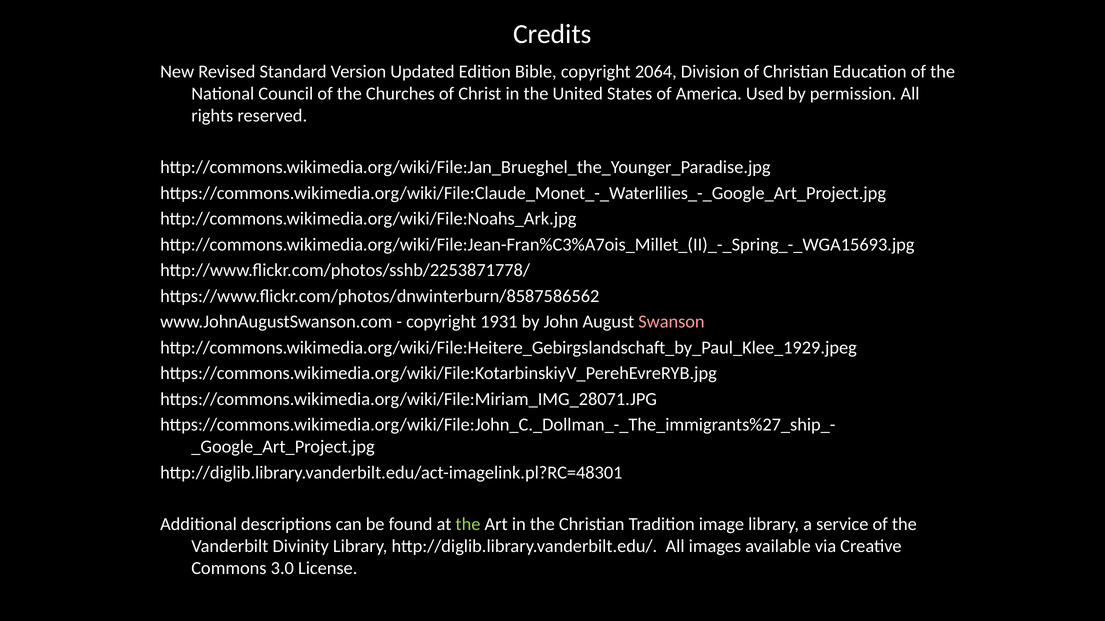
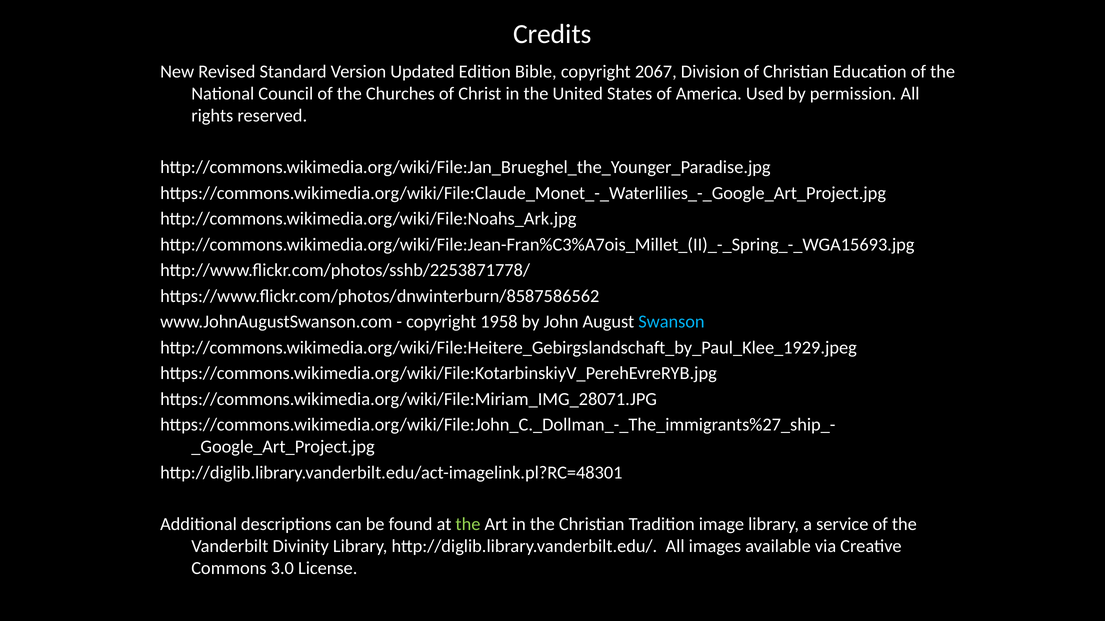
2064: 2064 -> 2067 (656, 72)
1931: 1931 -> 1958 (499, 322)
Swanson colour: pink -> light blue (671, 322)
